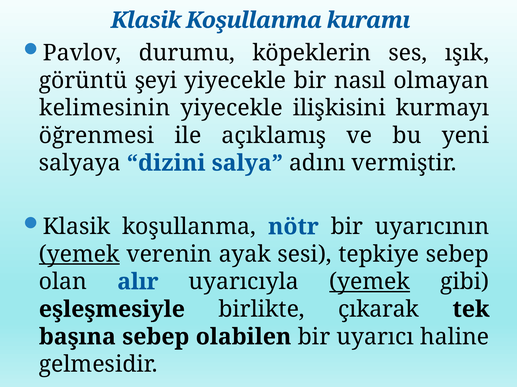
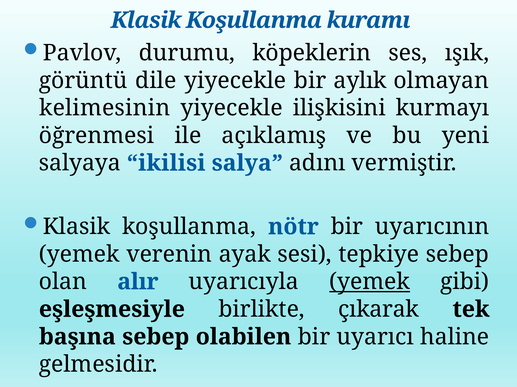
şeyi: şeyi -> dile (156, 81)
nasıl: nasıl -> aylık (360, 81)
dizini: dizini -> ikilisi (166, 163)
yemek underline: present -> none (79, 255)
